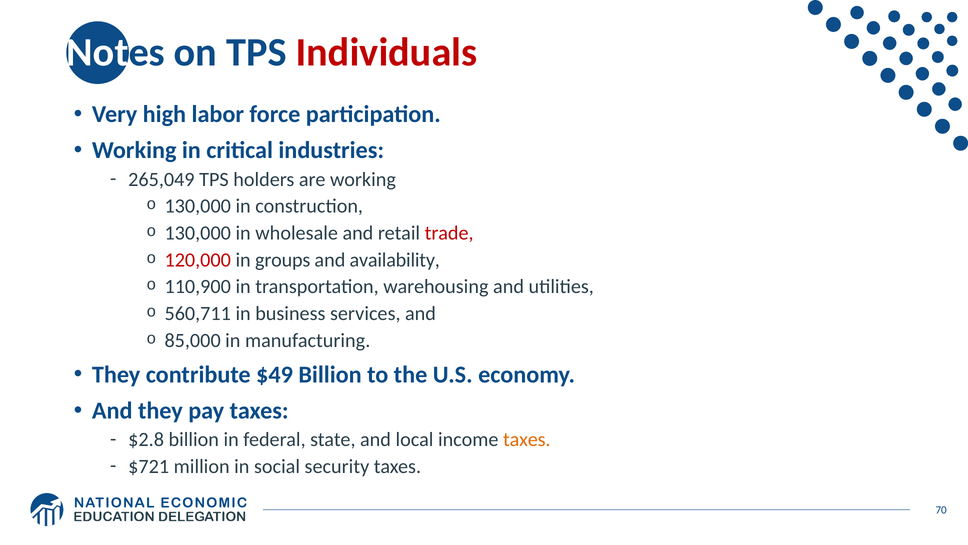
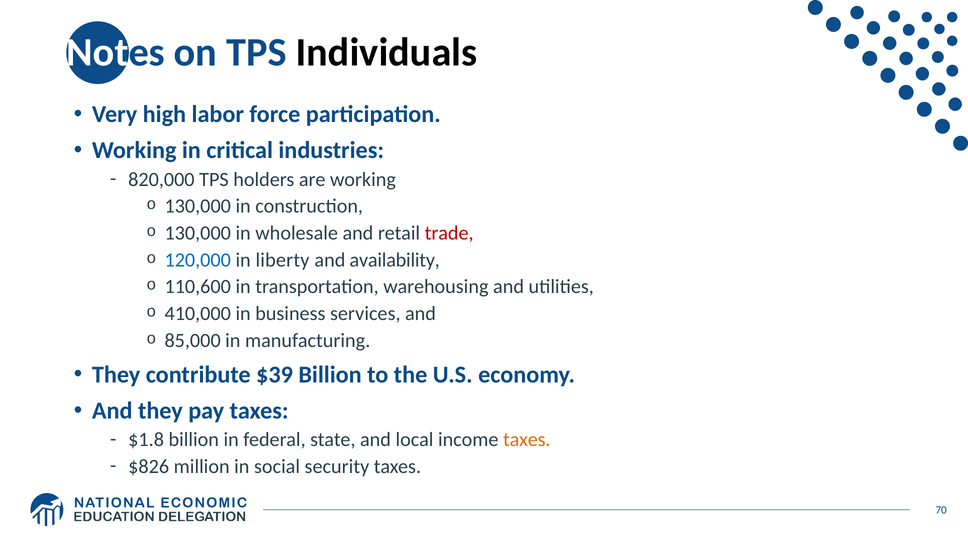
Individuals colour: red -> black (387, 52)
265,049: 265,049 -> 820,000 (161, 179)
120,000 colour: red -> blue (198, 260)
groups: groups -> liberty (282, 260)
110,900: 110,900 -> 110,600 (198, 287)
560,711: 560,711 -> 410,000 (198, 313)
$49: $49 -> $39 (275, 374)
$2.8: $2.8 -> $1.8 (146, 439)
$721: $721 -> $826 (149, 466)
